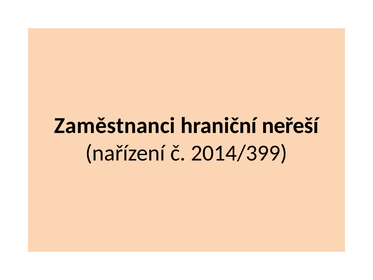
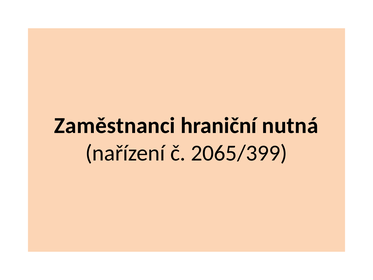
neřeší: neřeší -> nutná (290, 126)
2014/399: 2014/399 -> 2065/399 (239, 153)
